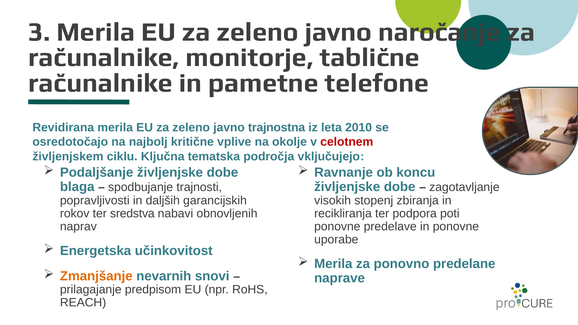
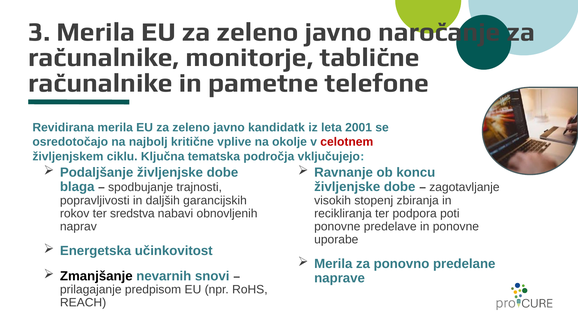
trajnostna: trajnostna -> kandidatk (277, 128)
2010: 2010 -> 2001 (359, 128)
Zmanjšanje colour: orange -> black (96, 276)
